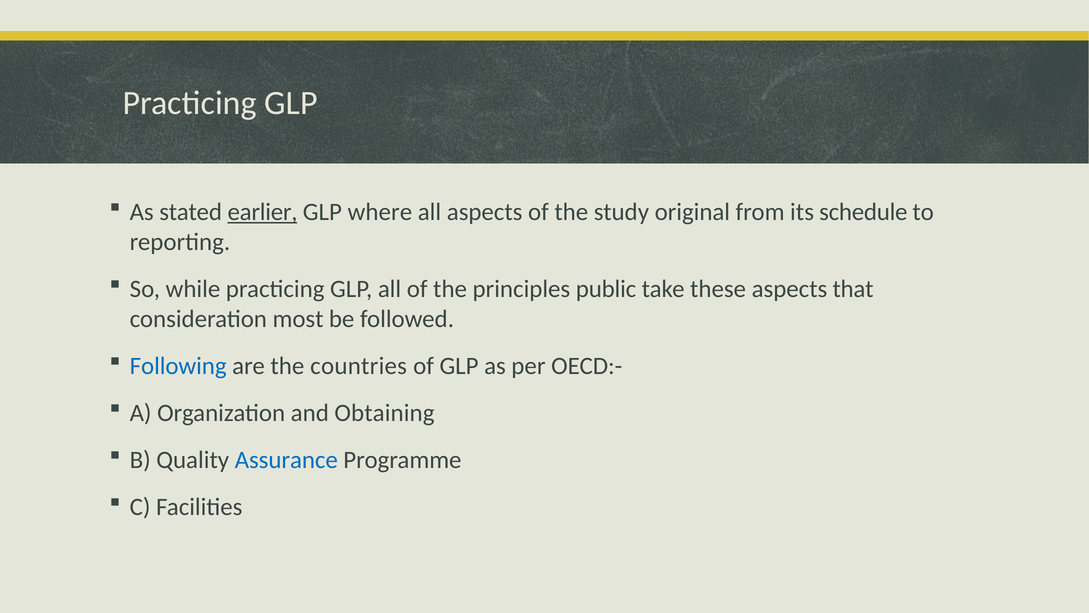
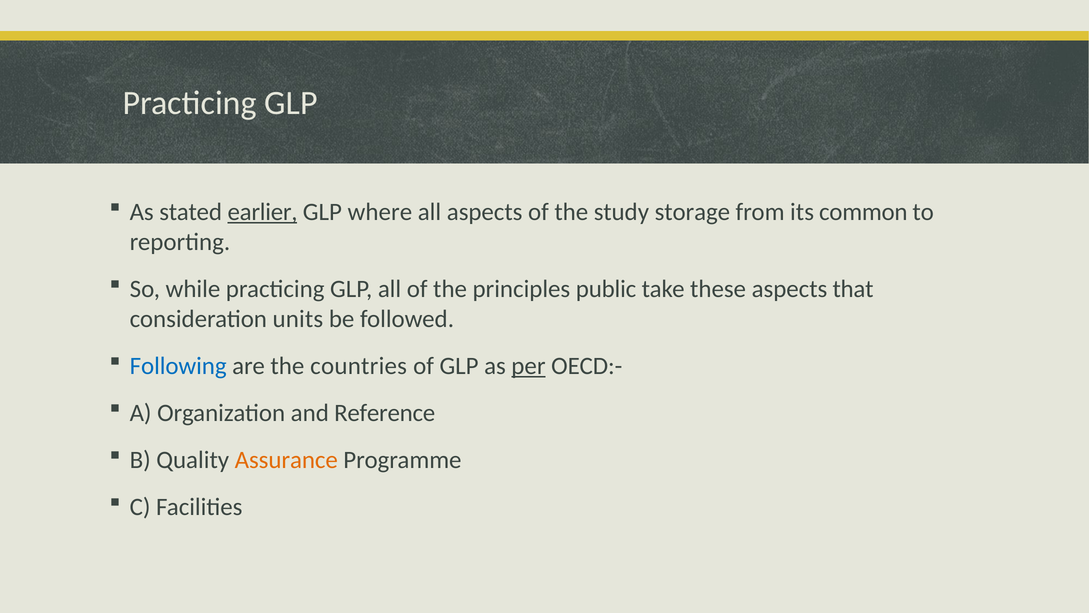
original: original -> storage (692, 212)
schedule: schedule -> common (863, 212)
most: most -> units (298, 319)
per underline: none -> present (528, 366)
Obtaining: Obtaining -> Reference (385, 413)
Assurance colour: blue -> orange (286, 460)
